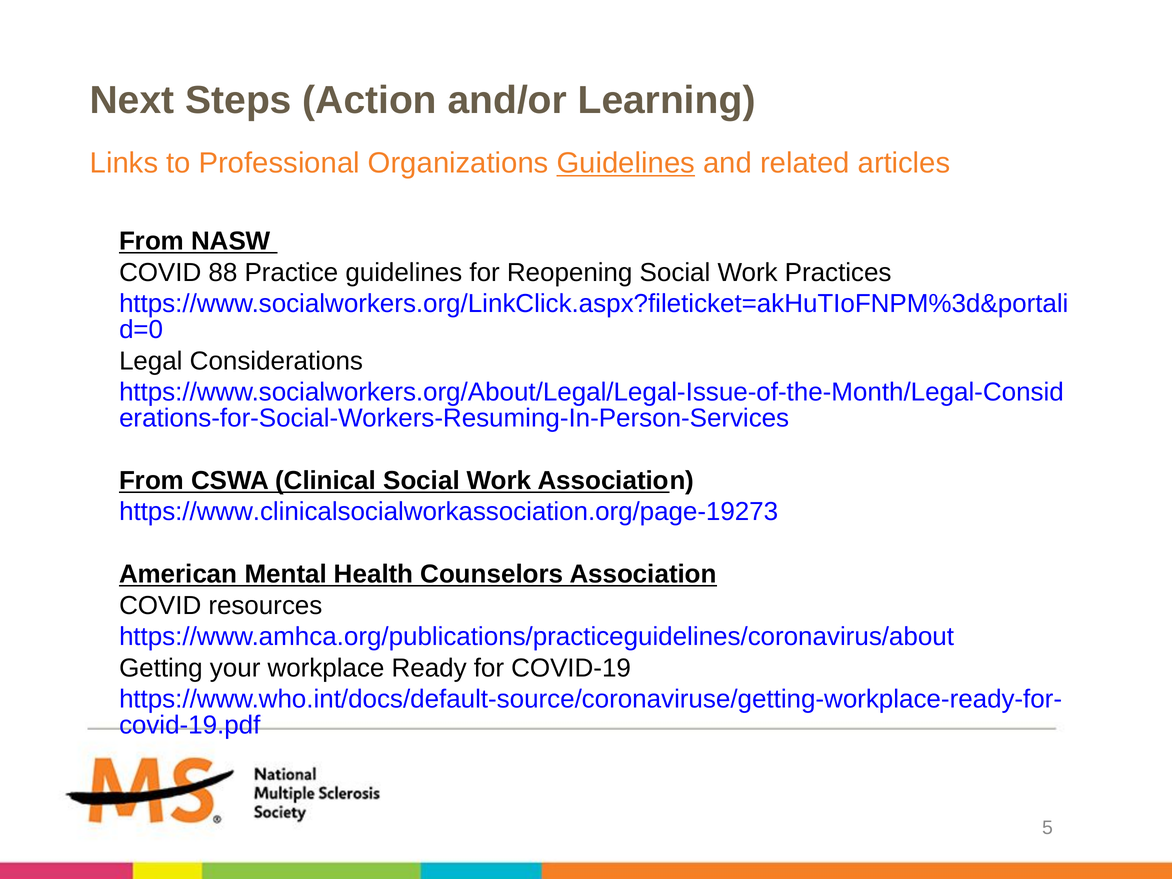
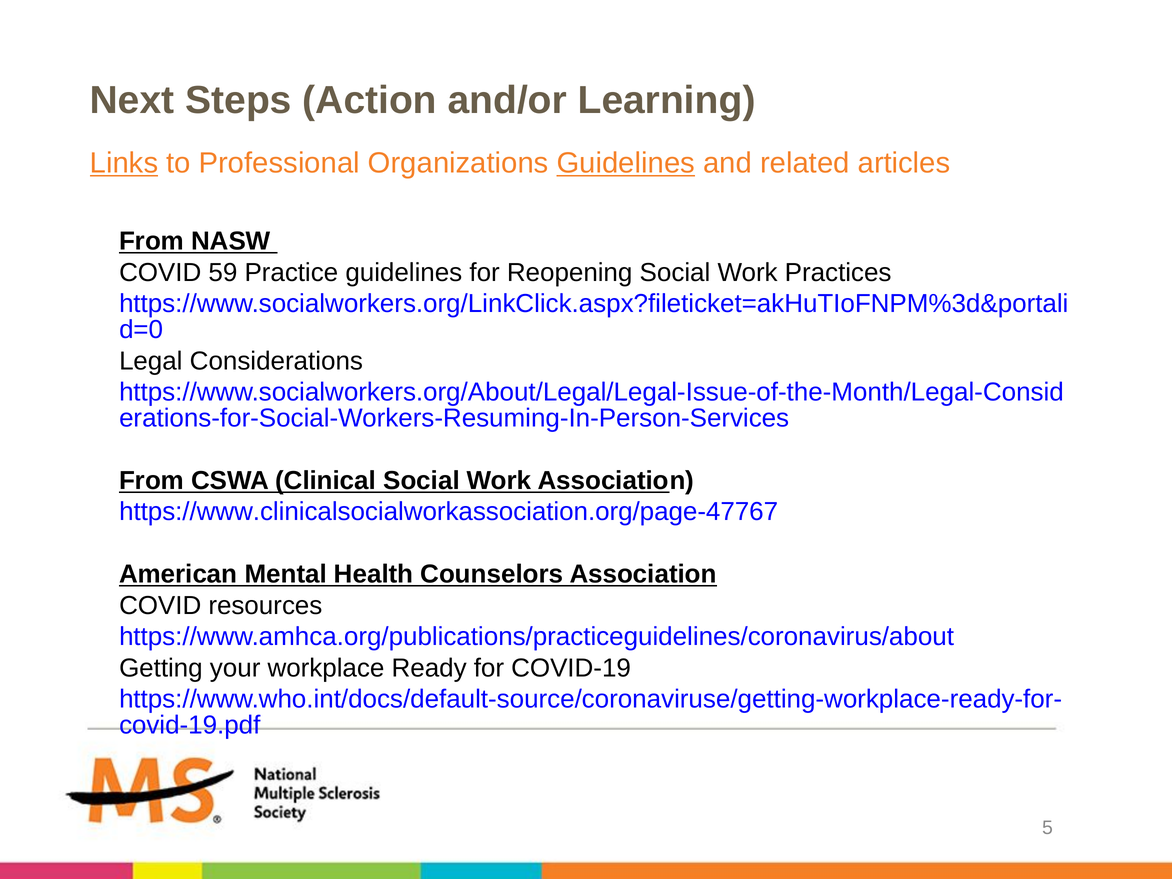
Links underline: none -> present (124, 163)
88: 88 -> 59 (223, 272)
https://www.clinicalsocialworkassociation.org/page-19273: https://www.clinicalsocialworkassociation.org/page-19273 -> https://www.clinicalsocialworkassociation.org/page-47767 (449, 512)
